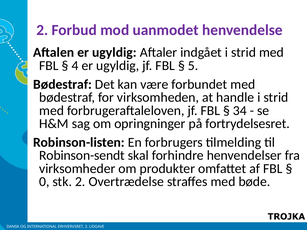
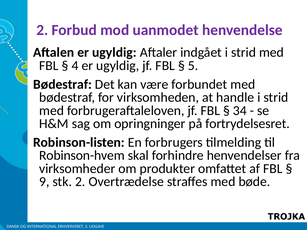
Robinson-sendt: Robinson-sendt -> Robinson-hvem (82, 156)
0: 0 -> 9 (44, 182)
